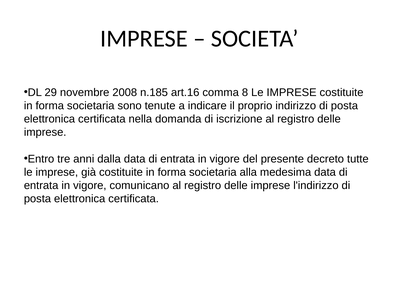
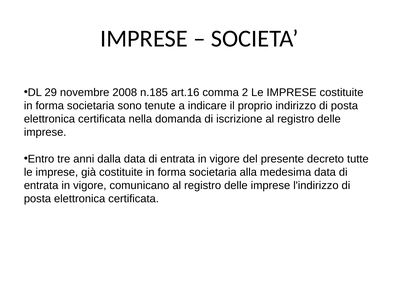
8: 8 -> 2 (245, 93)
